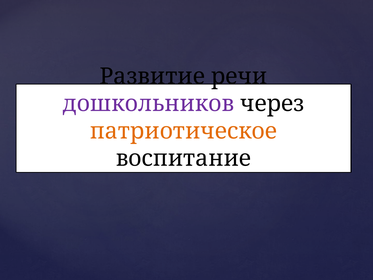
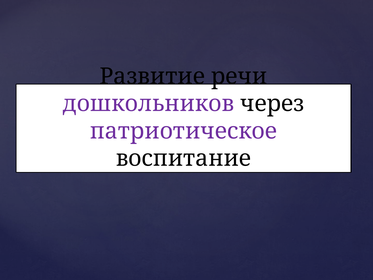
патриотическое colour: orange -> purple (183, 131)
